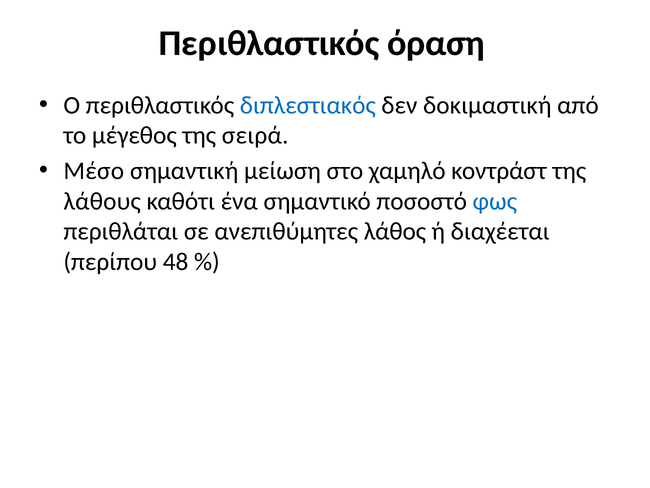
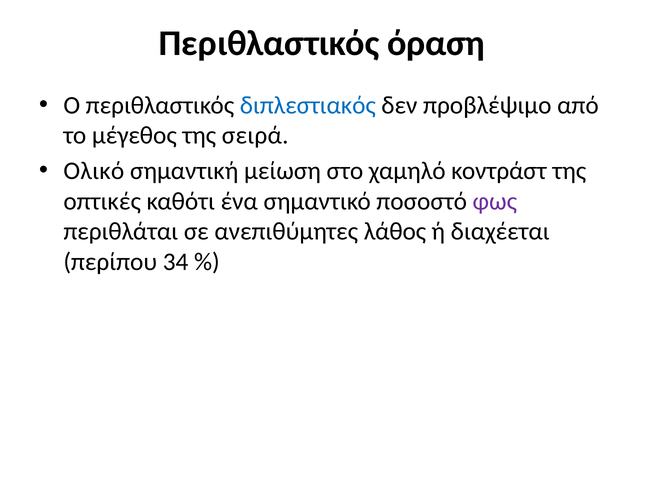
δοκιμαστική: δοκιμαστική -> προβλέψιμο (487, 105)
Μέσο: Μέσο -> Ολικό (94, 171)
λάθους: λάθους -> οπτικές (102, 201)
φως colour: blue -> purple (495, 201)
48: 48 -> 34 (176, 262)
